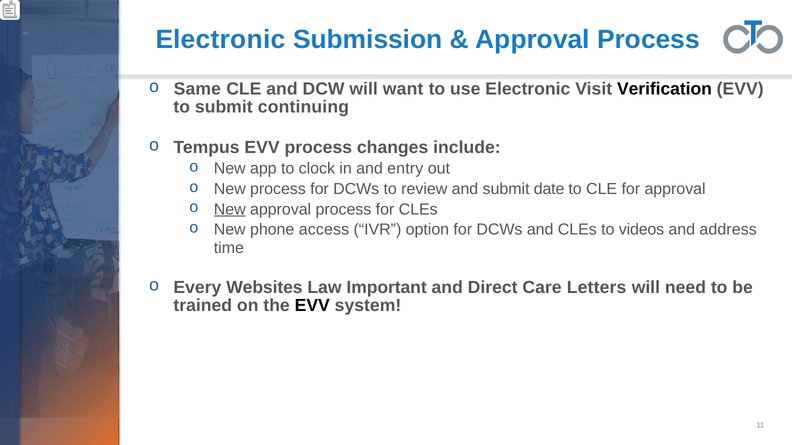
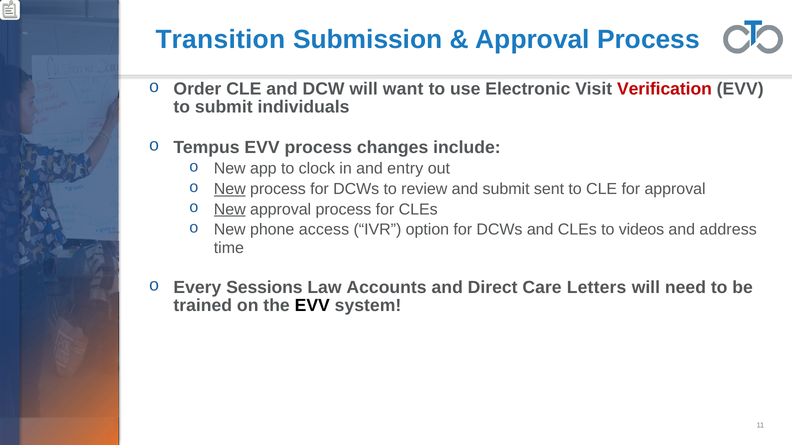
Electronic: Electronic -> Transition (220, 40)
Same: Same -> Order (197, 89)
Verification colour: black -> red (664, 89)
continuing: continuing -> individuals (303, 107)
New underline: none -> present (230, 189)
date: date -> sent (549, 189)
Websites: Websites -> Sessions (264, 288)
Important: Important -> Accounts (387, 288)
